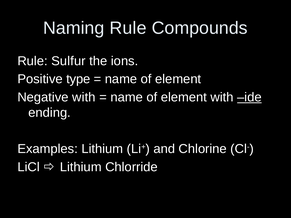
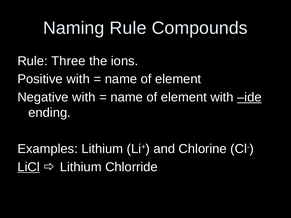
Sulfur: Sulfur -> Three (68, 61)
Positive type: type -> with (78, 79)
LiCl underline: none -> present (29, 167)
